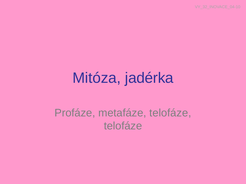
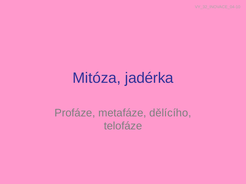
metafáze telofáze: telofáze -> dělícího (170, 113)
